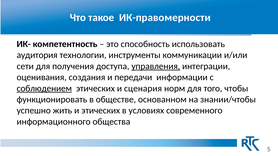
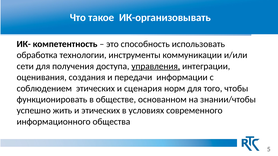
ИК-правомерности: ИК-правомерности -> ИК-организовывать (165, 18)
аудитория: аудитория -> обработка (37, 55)
соблюдением underline: present -> none (44, 89)
